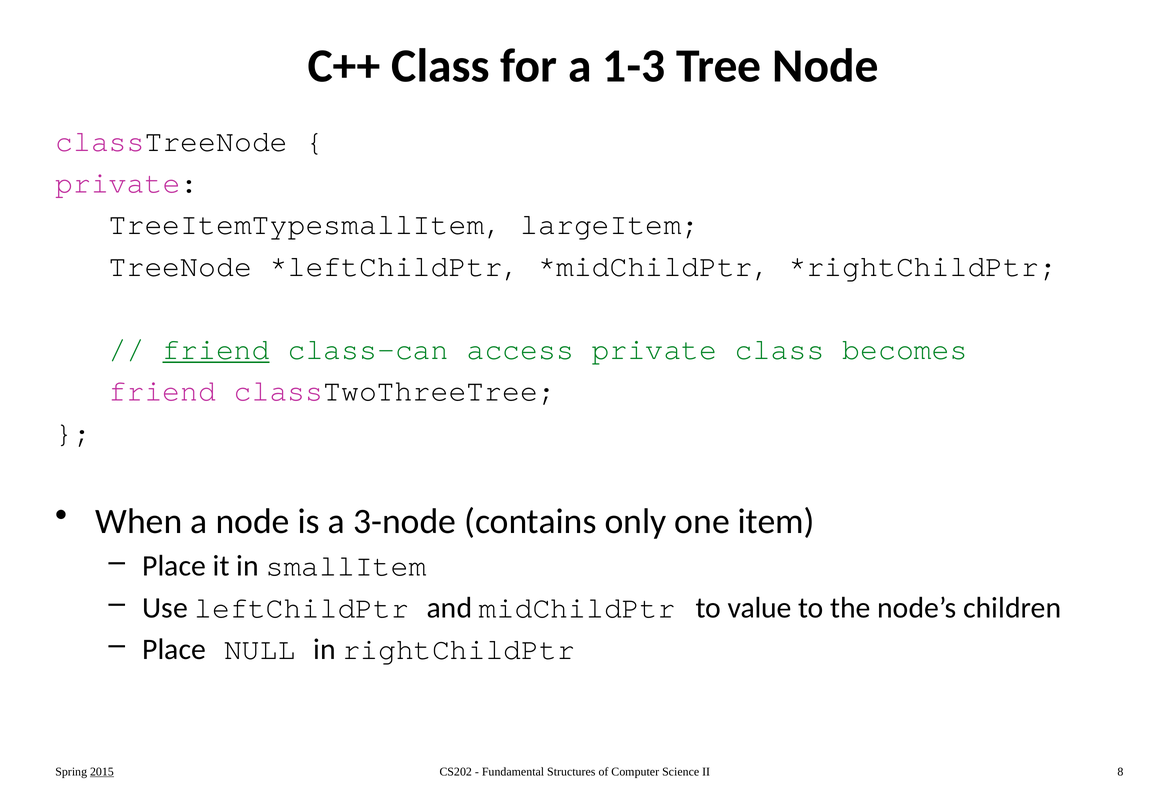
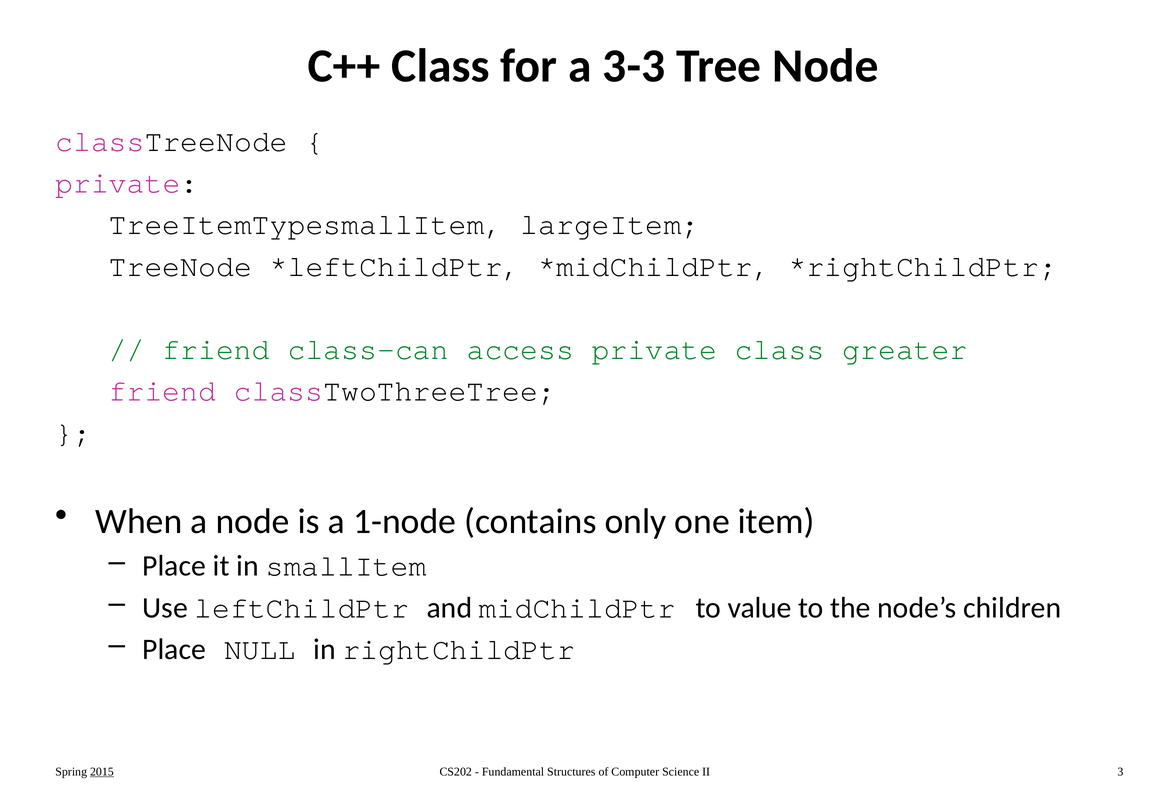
1-3: 1-3 -> 3-3 (634, 66)
friend underline: present -> none (216, 350)
becomes: becomes -> greater (905, 350)
3-node: 3-node -> 1-node (405, 521)
8: 8 -> 3 (1120, 772)
